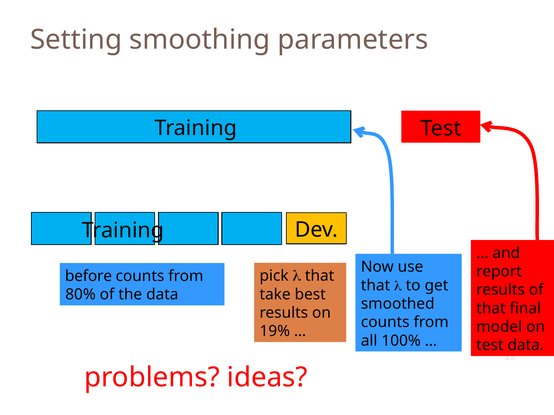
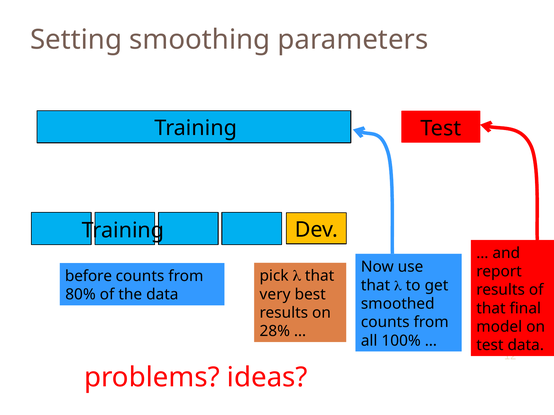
take: take -> very (275, 295)
19%: 19% -> 28% (275, 332)
